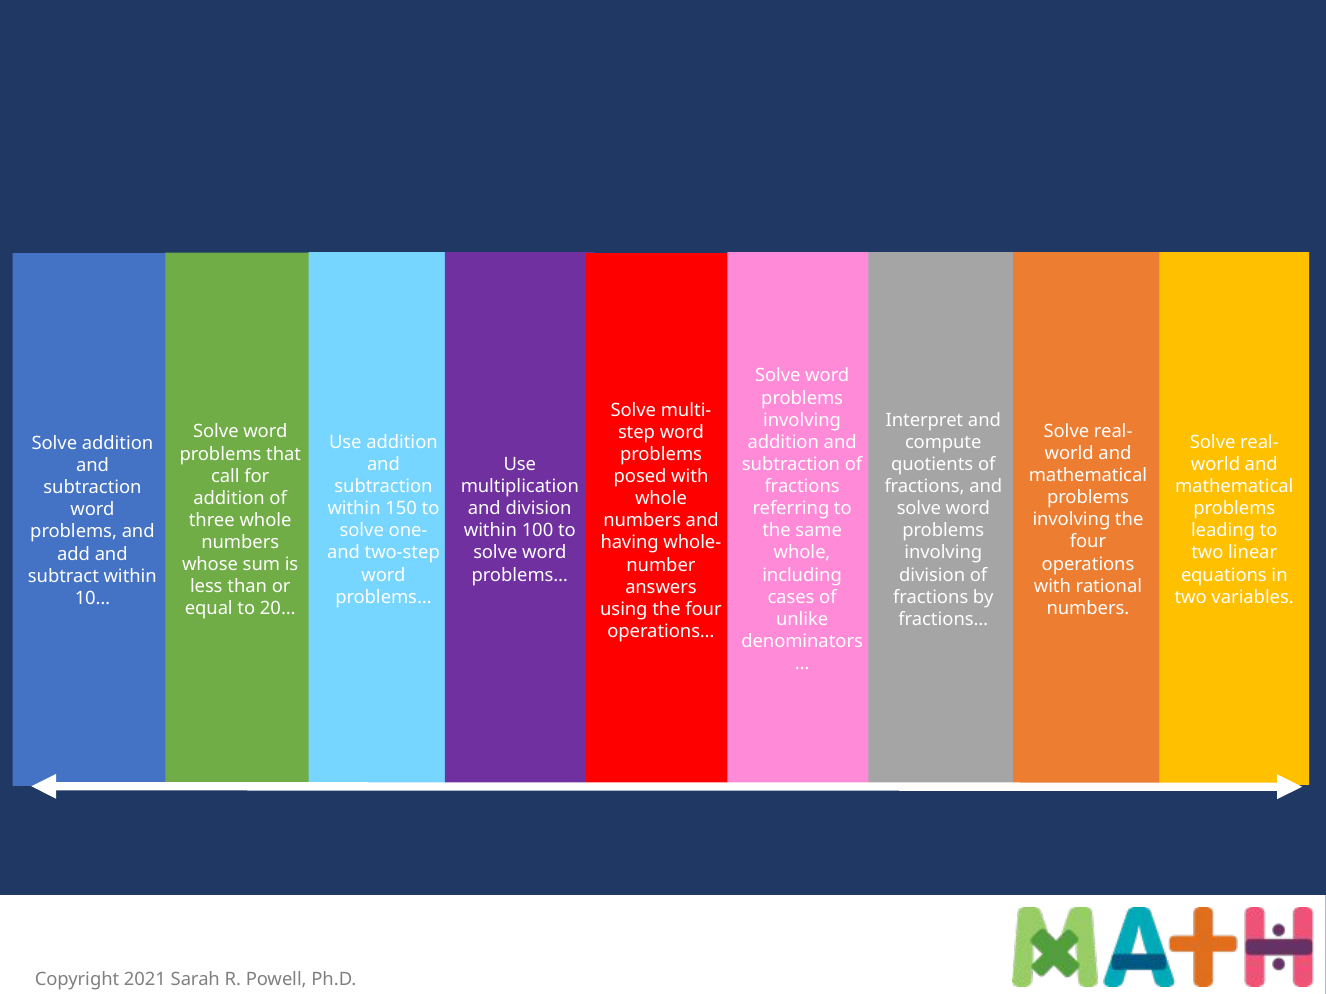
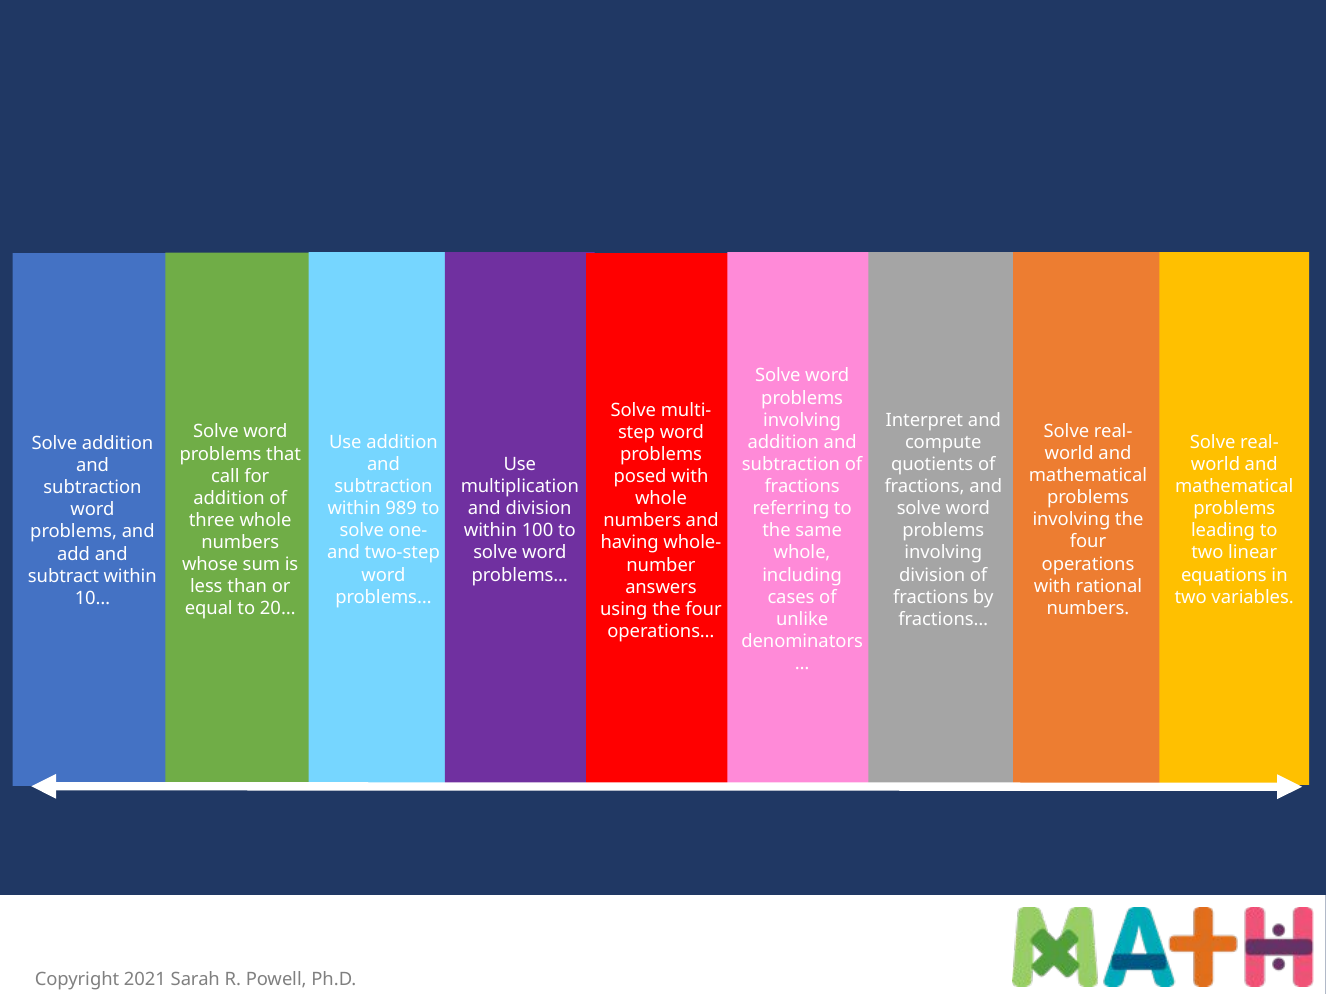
150: 150 -> 989 (401, 509)
